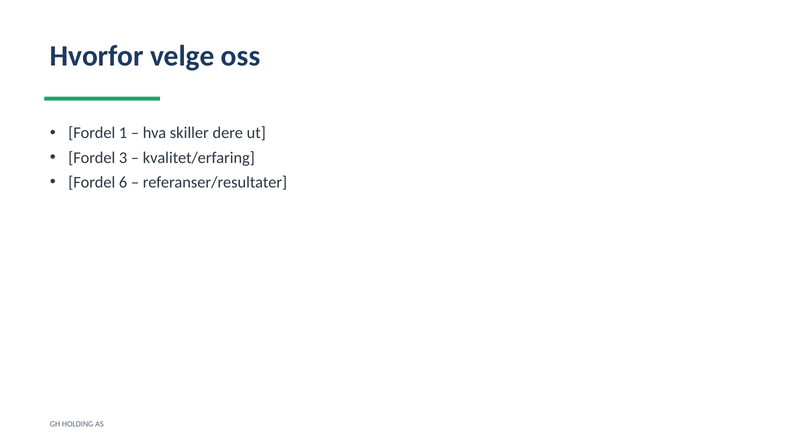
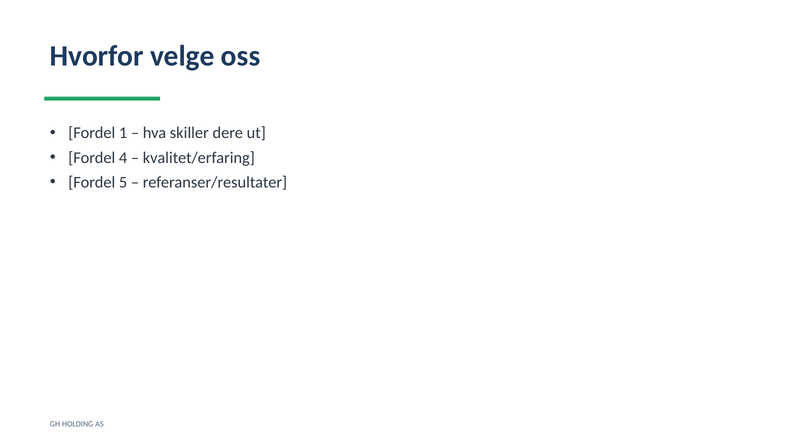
3: 3 -> 4 (123, 158)
6: 6 -> 5 (123, 182)
